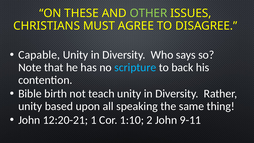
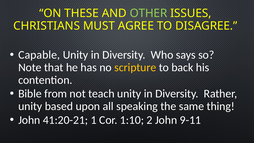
scripture colour: light blue -> yellow (135, 67)
birth: birth -> from (56, 94)
12:20-21: 12:20-21 -> 41:20-21 (65, 120)
